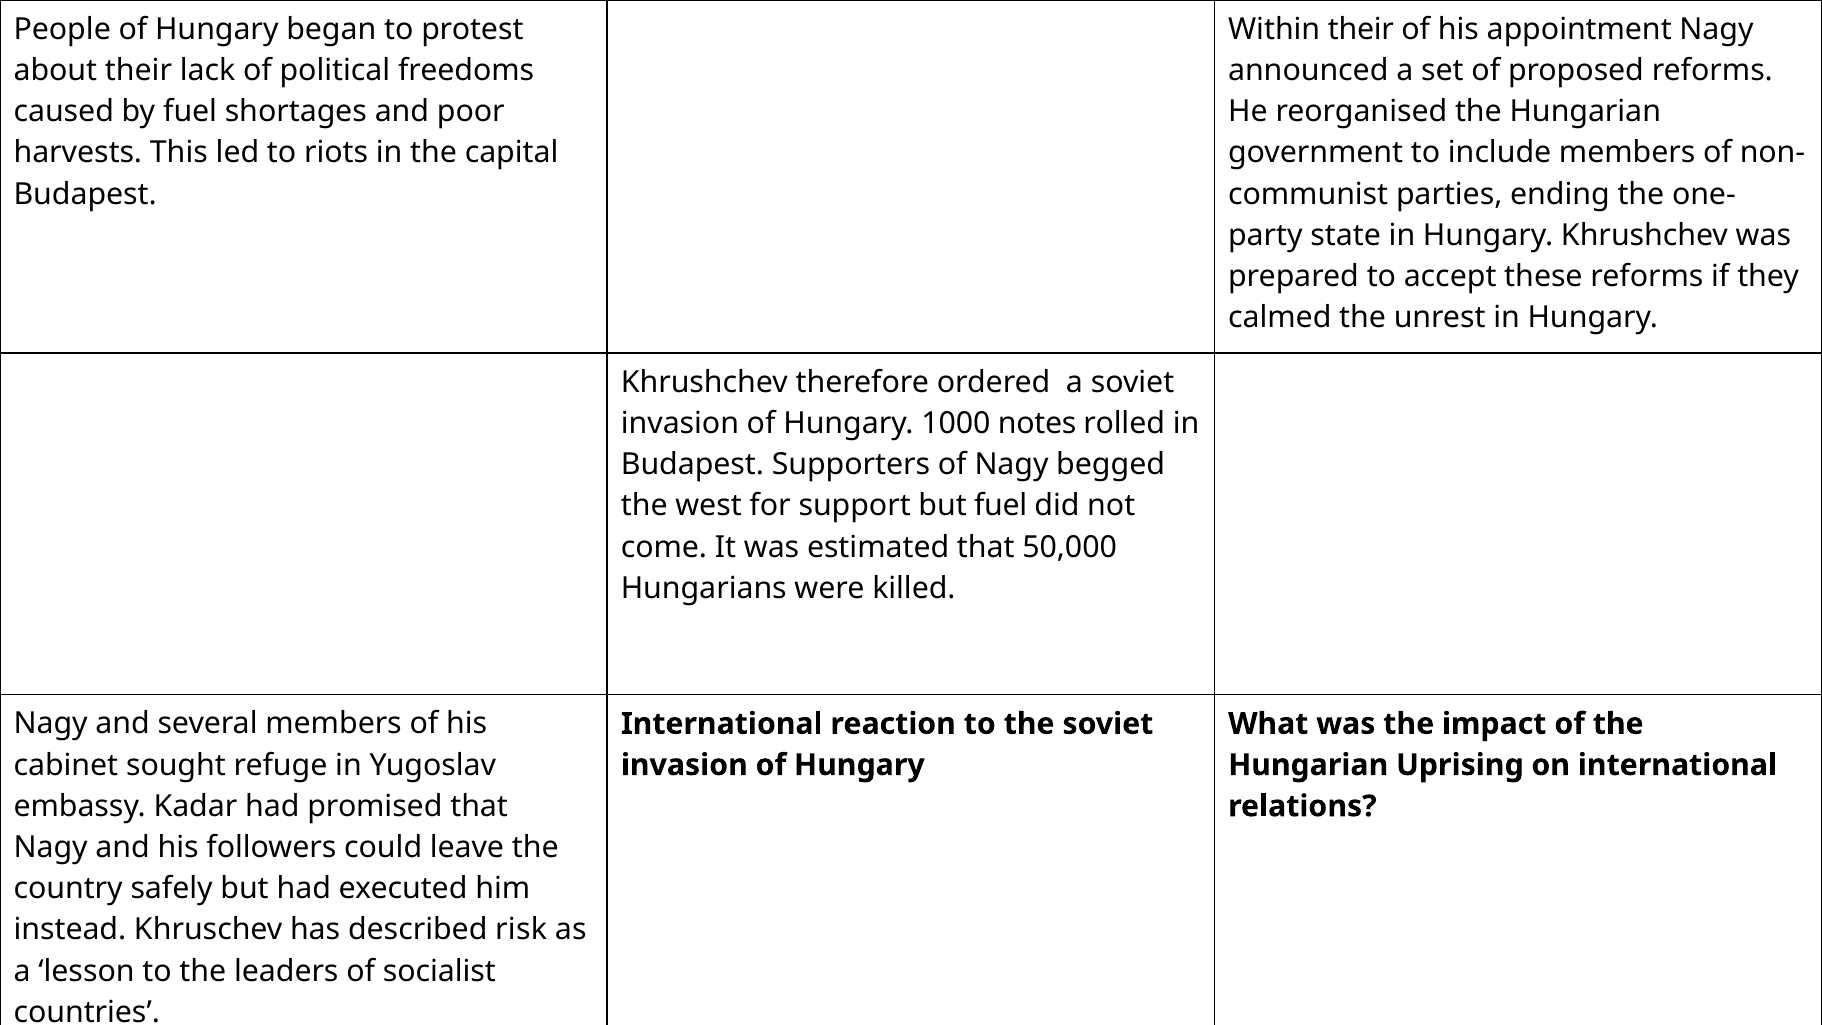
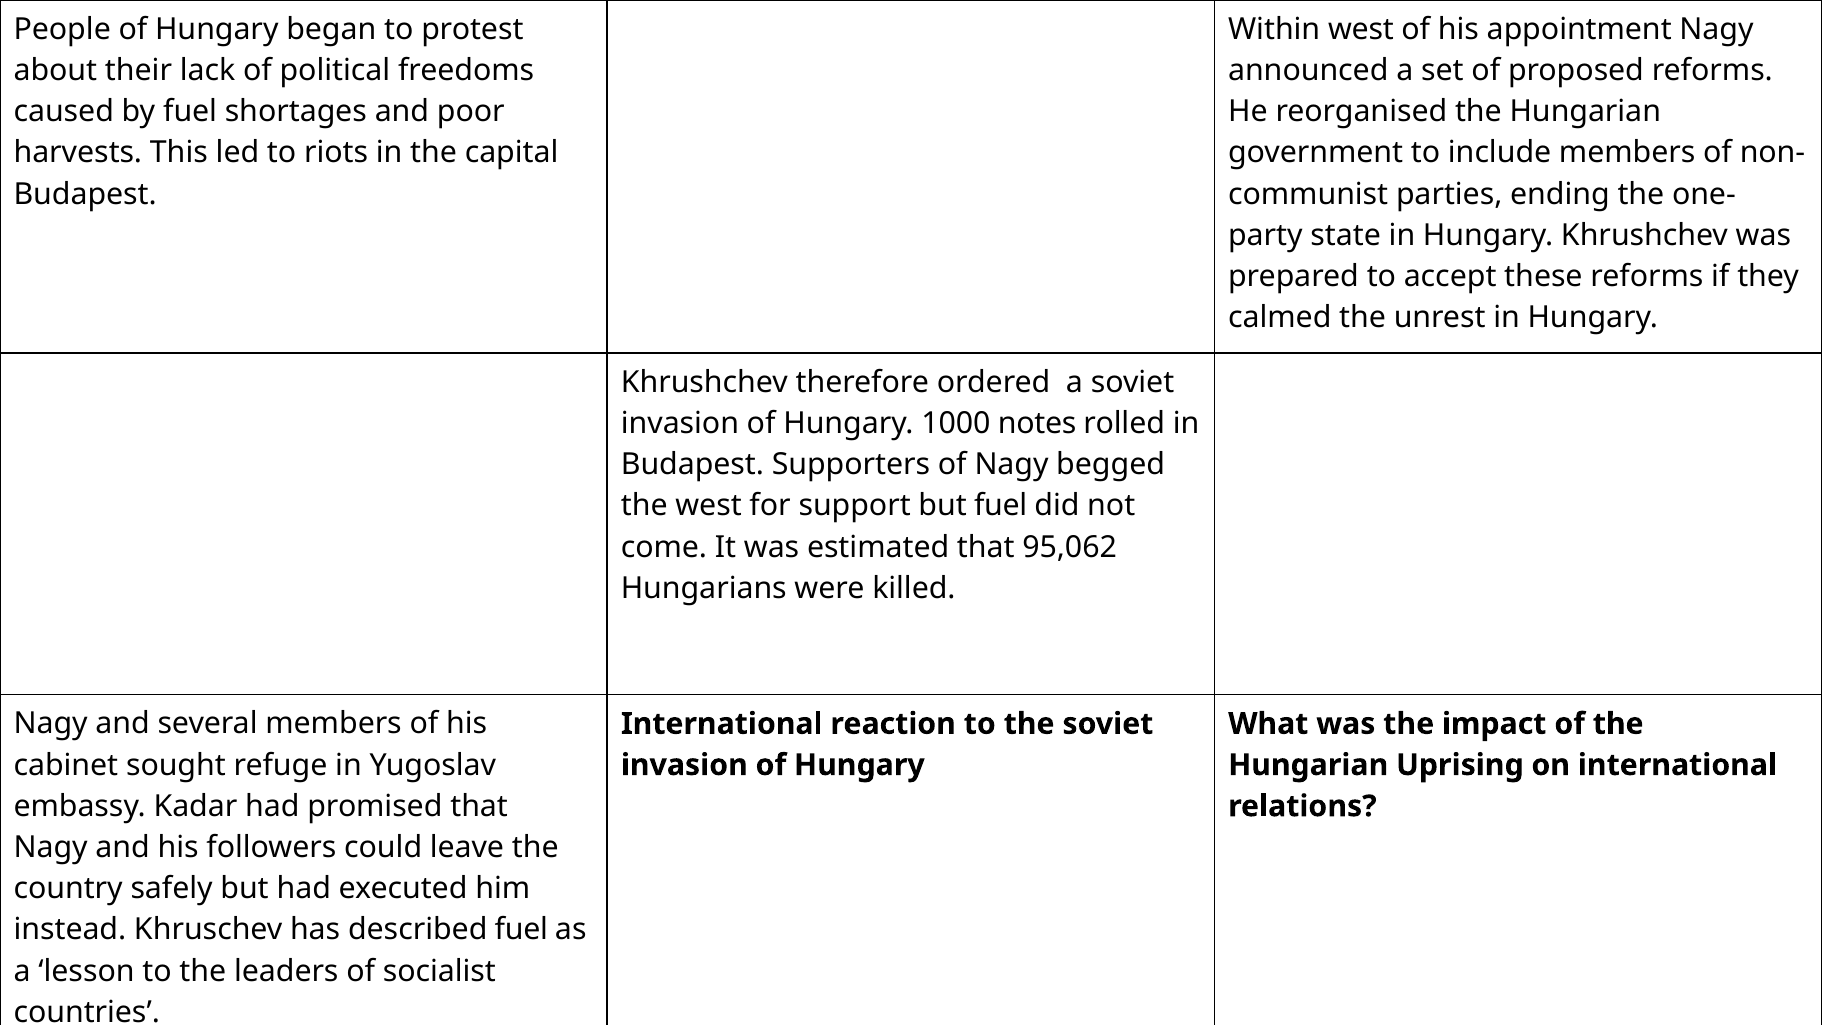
Within their: their -> west (1361, 29)
50,000: 50,000 -> 95,062 (1070, 547)
described risk: risk -> fuel (521, 930)
